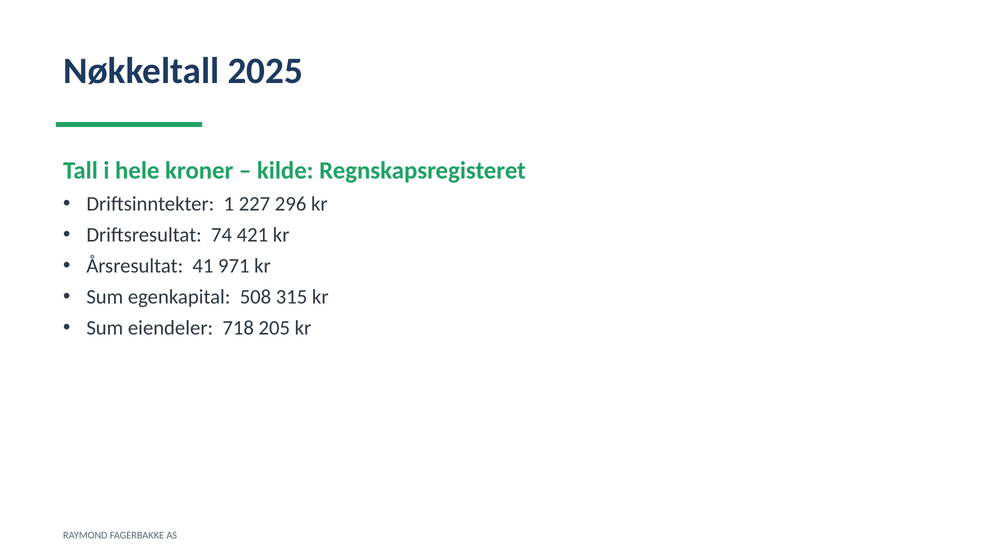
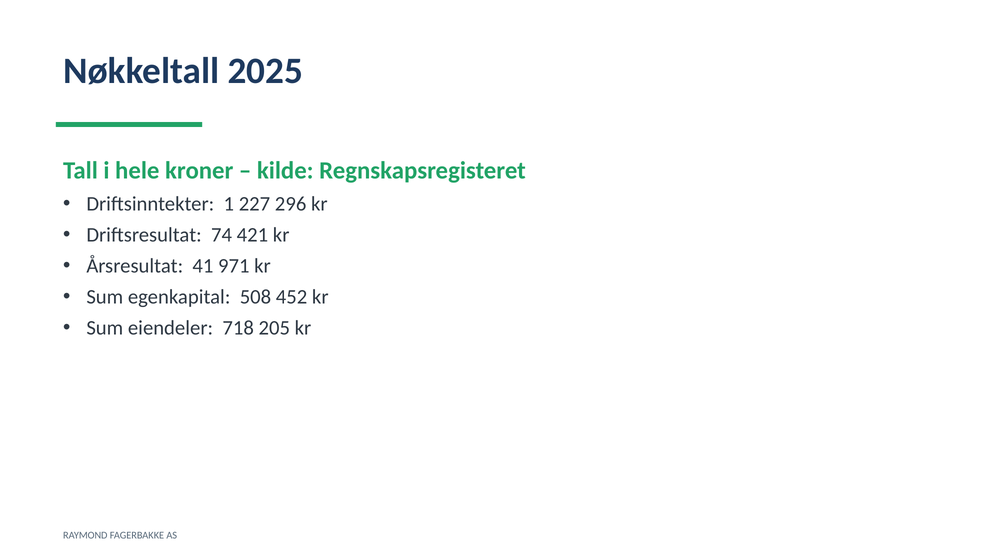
315: 315 -> 452 (292, 297)
